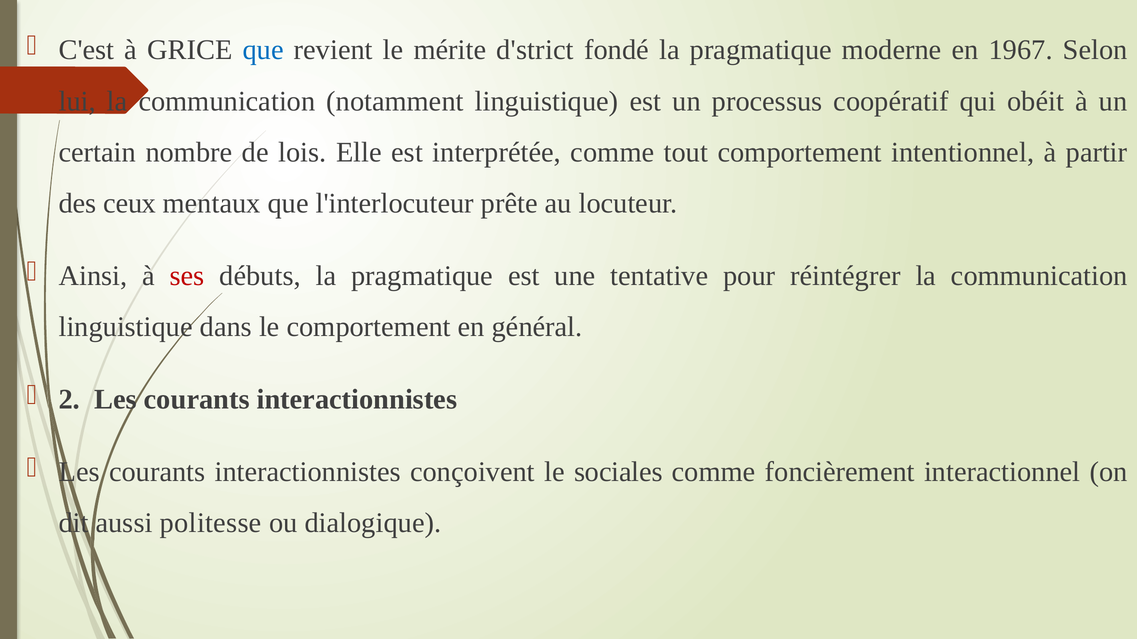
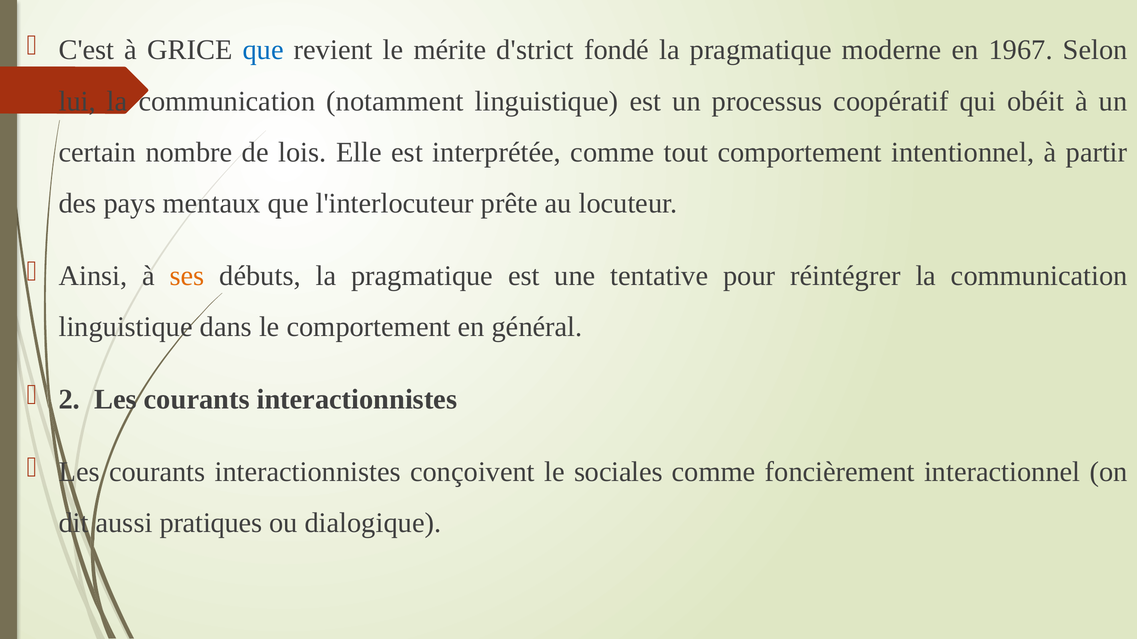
ceux: ceux -> pays (130, 204)
ses colour: red -> orange (187, 276)
politesse: politesse -> pratiques (211, 523)
